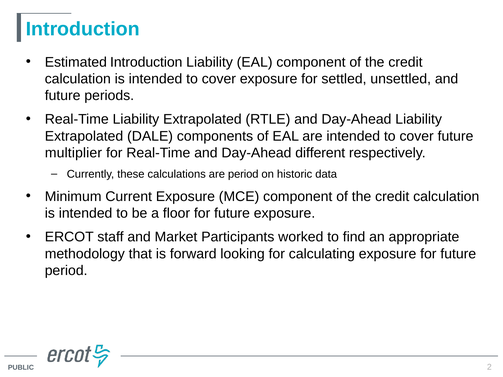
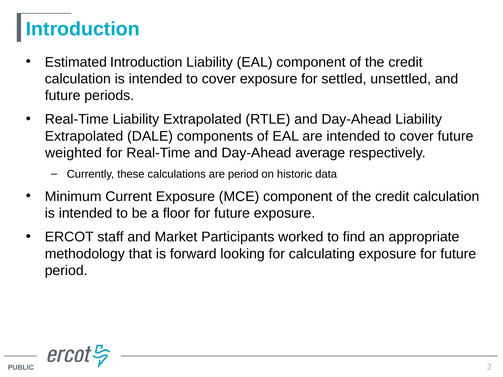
multiplier: multiplier -> weighted (73, 153)
different: different -> average (320, 153)
